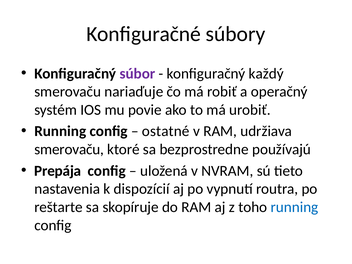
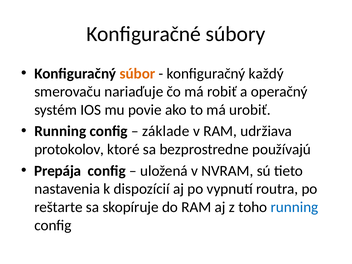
súbor colour: purple -> orange (137, 74)
ostatné: ostatné -> základe (166, 131)
smerovaču: smerovaču -> protokolov (69, 149)
